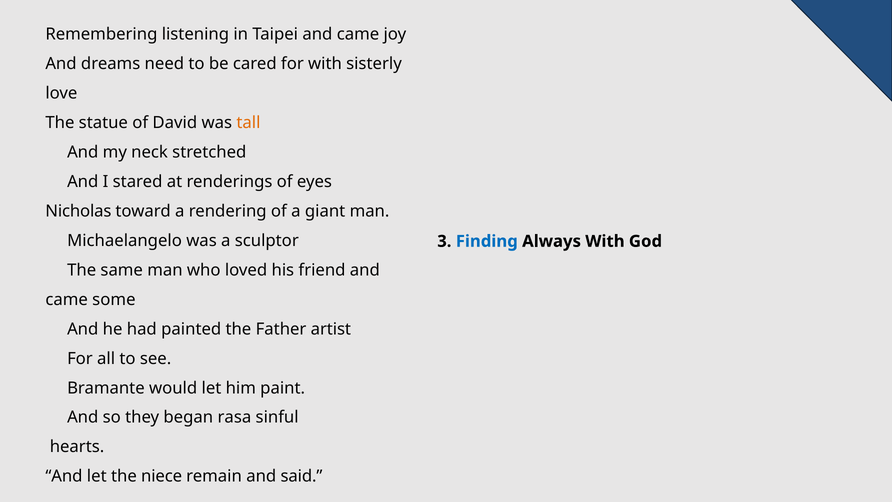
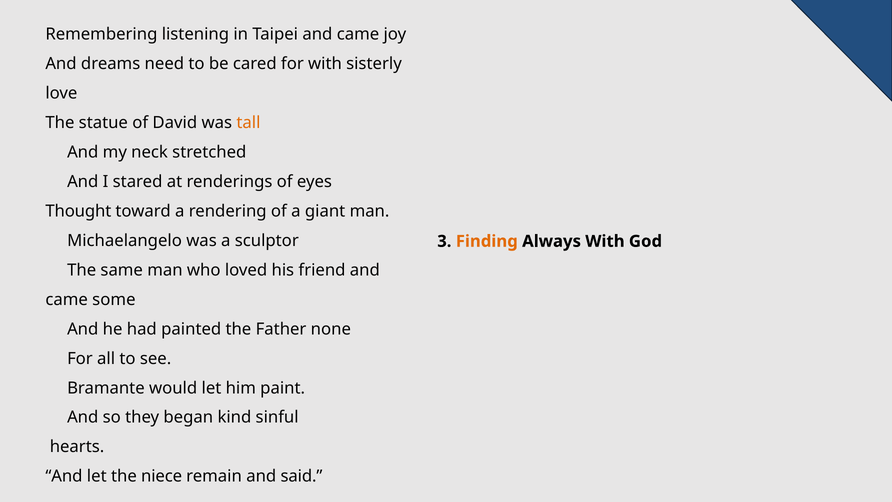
Nicholas: Nicholas -> Thought (78, 211)
Finding colour: blue -> orange (487, 241)
artist: artist -> none (331, 329)
rasa: rasa -> kind (234, 417)
